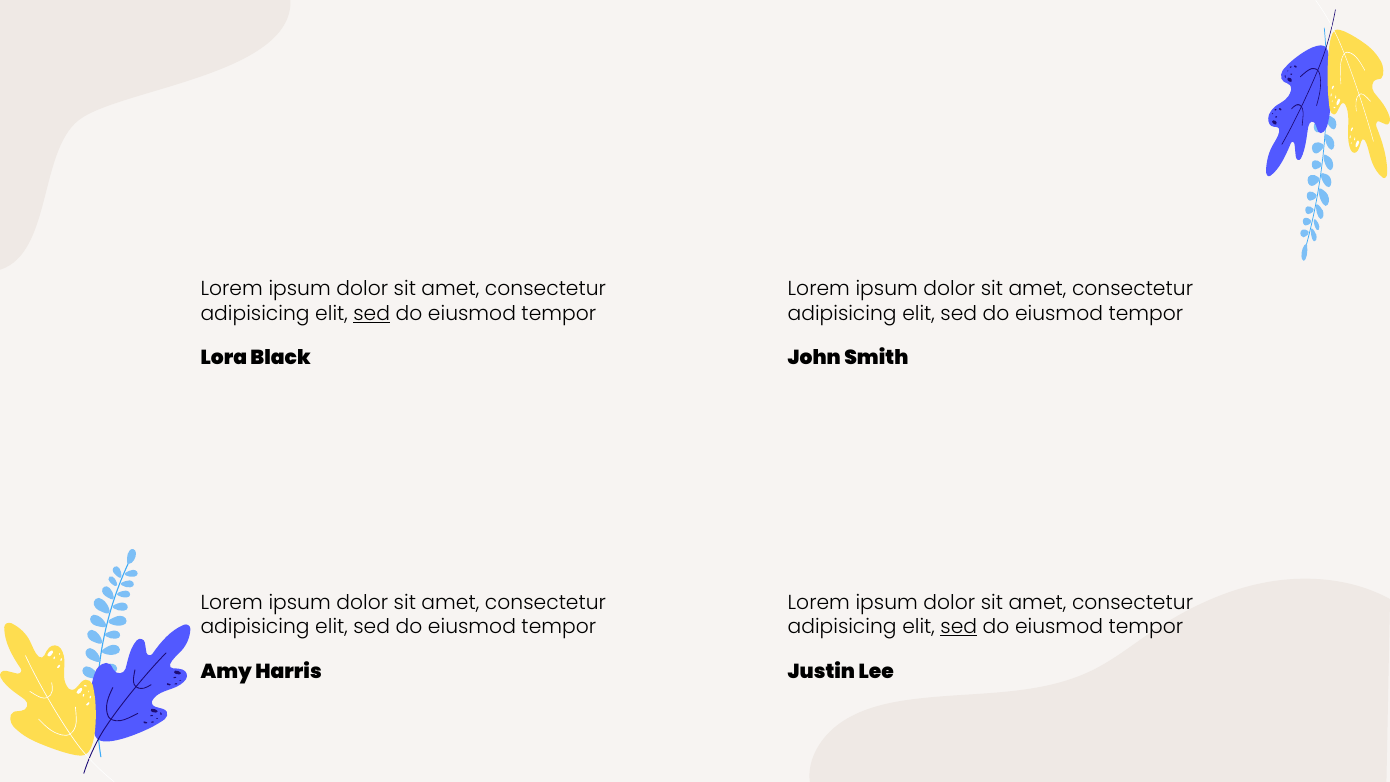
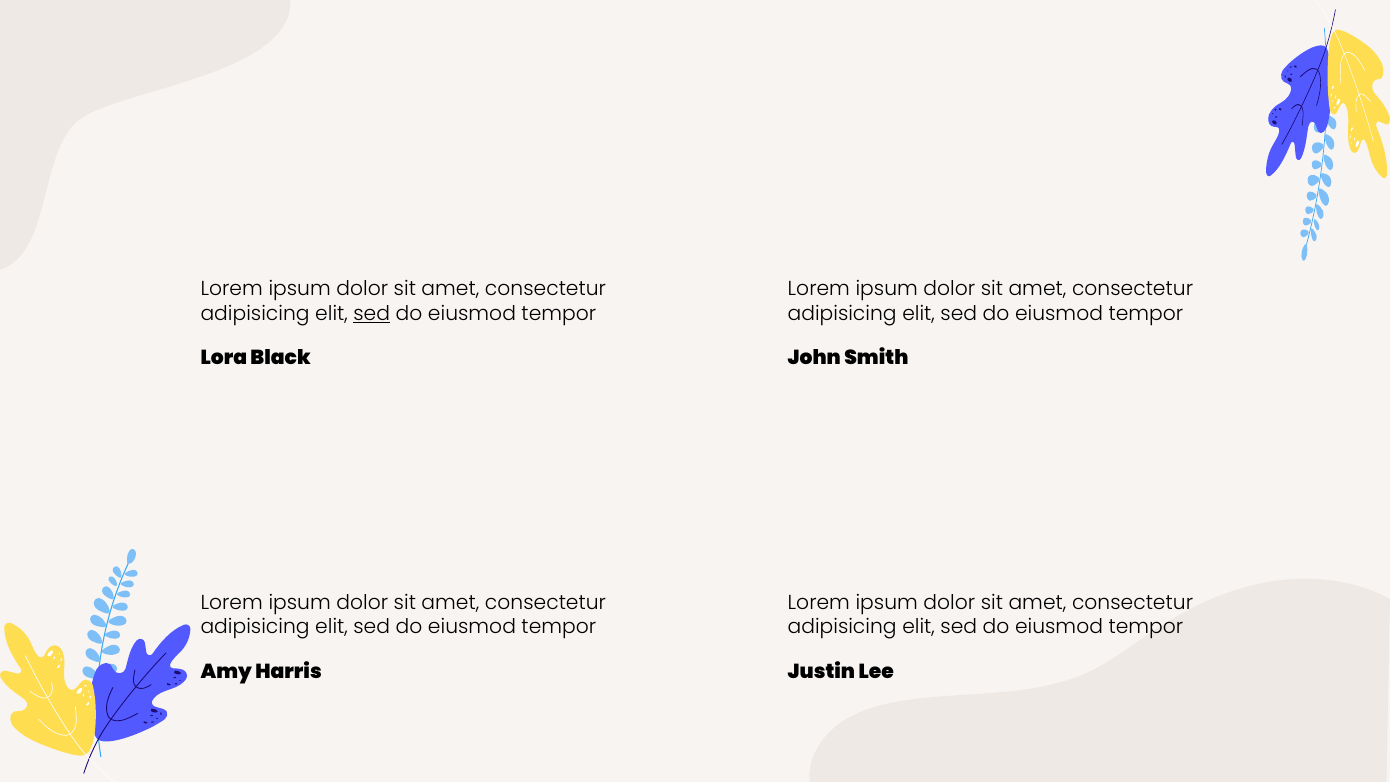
sed underline: present -> none (959, 627)
